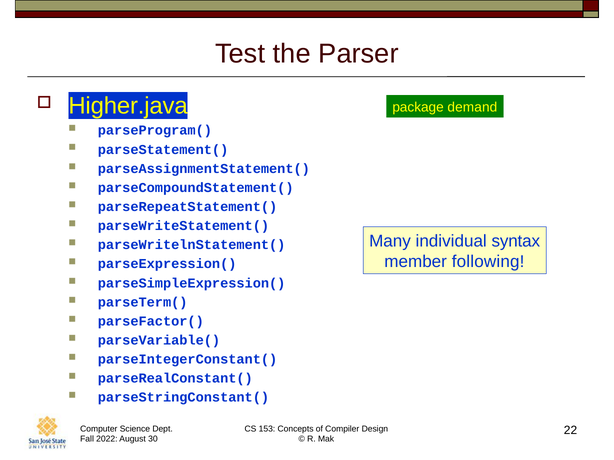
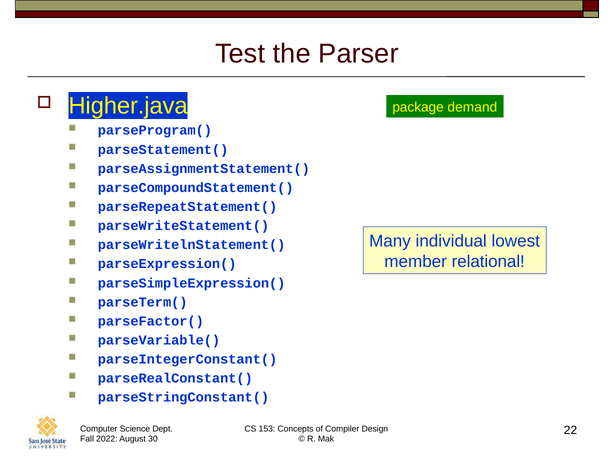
syntax: syntax -> lowest (516, 241)
following: following -> relational (488, 262)
